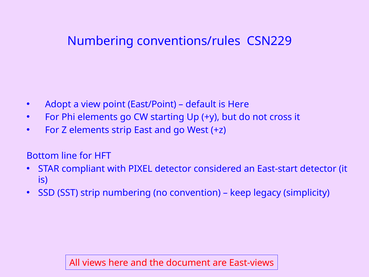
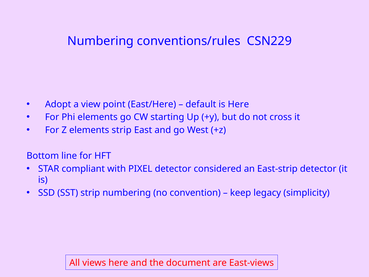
East/Point: East/Point -> East/Here (152, 104)
East-start: East-start -> East-strip (277, 169)
